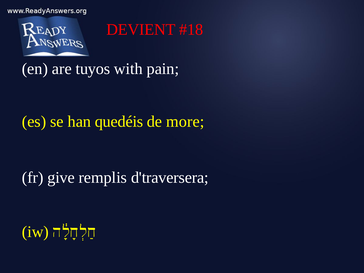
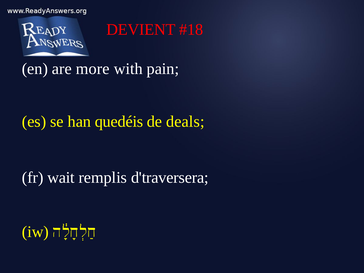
tuyos: tuyos -> more (93, 69)
more: more -> deals (185, 122)
give: give -> wait (61, 178)
